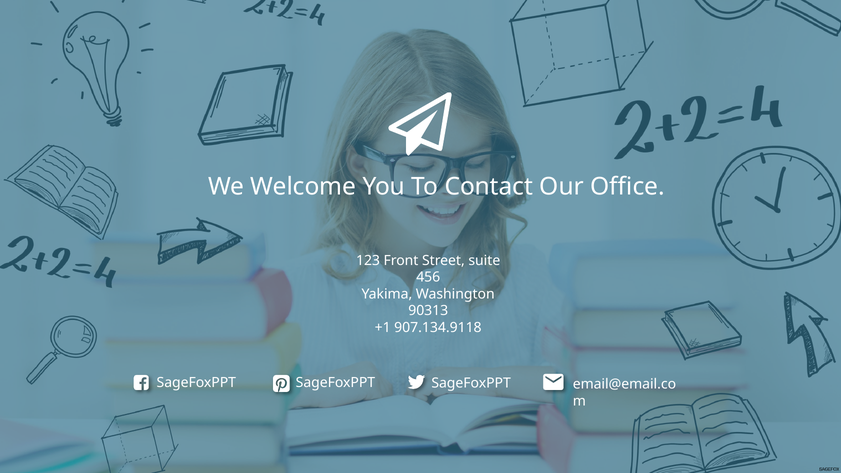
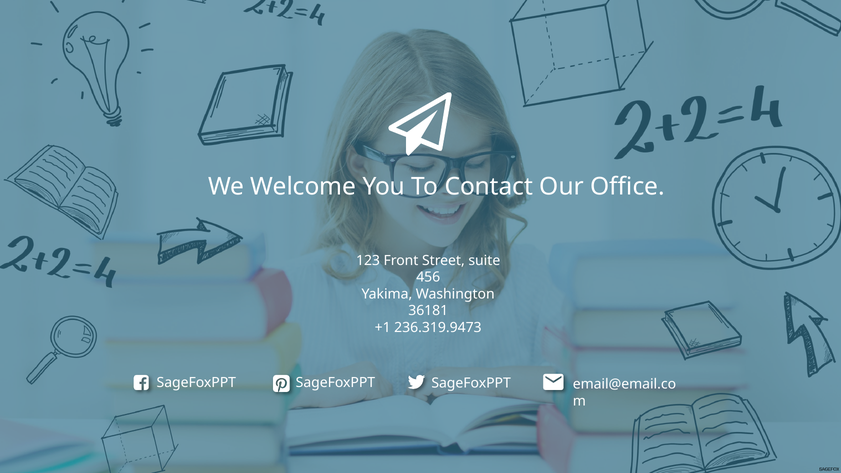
90313: 90313 -> 36181 (428, 311)
907.134.9118: 907.134.9118 -> 236.319.9473 (438, 328)
